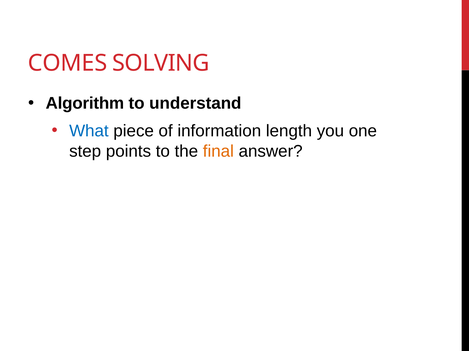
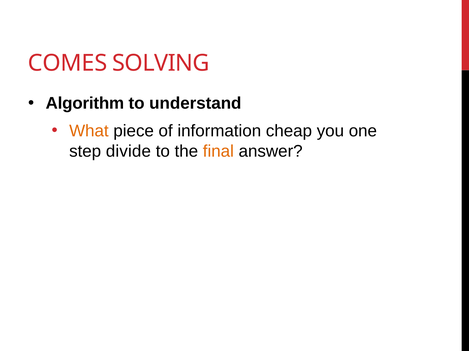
What colour: blue -> orange (89, 131)
length: length -> cheap (289, 131)
points: points -> divide (128, 152)
